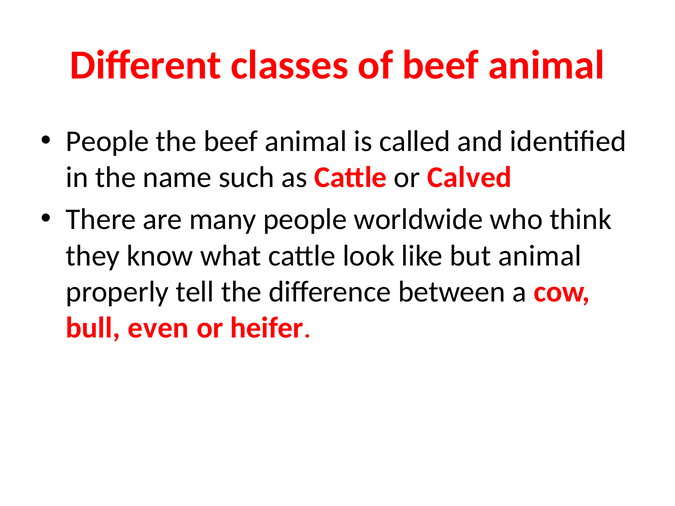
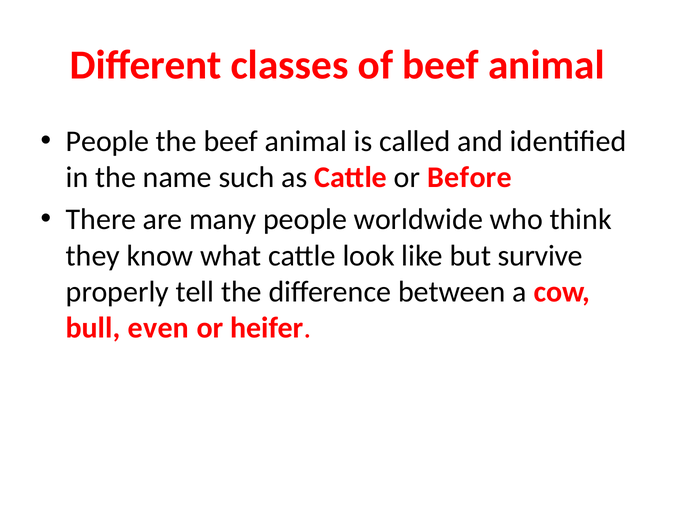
Calved: Calved -> Before (470, 178)
but animal: animal -> survive (540, 256)
